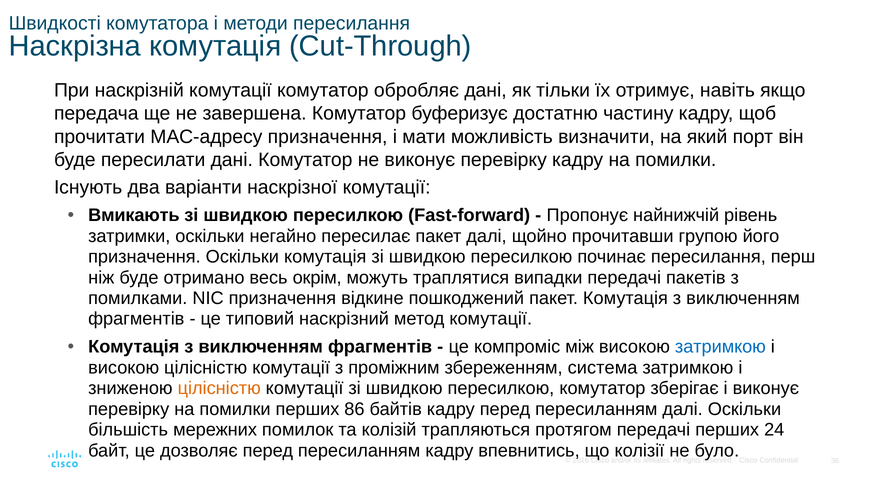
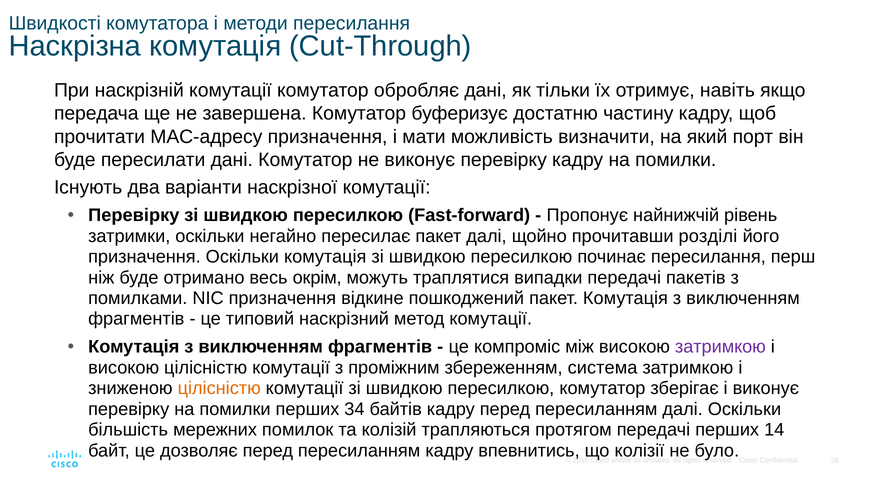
Вмикають: Вмикають -> Перевірку (134, 215)
групою: групою -> розділі (708, 236)
затримкою colour: blue -> purple (720, 347)
86: 86 -> 34 (354, 409)
24: 24 -> 14 (774, 429)
